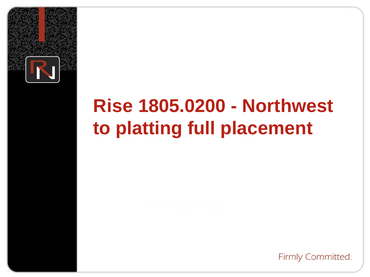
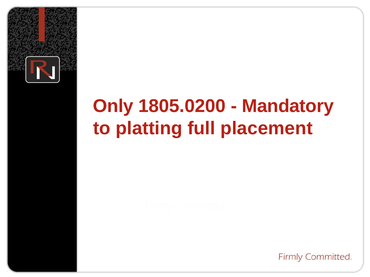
Rise: Rise -> Only (113, 106)
Northwest: Northwest -> Mandatory (288, 106)
